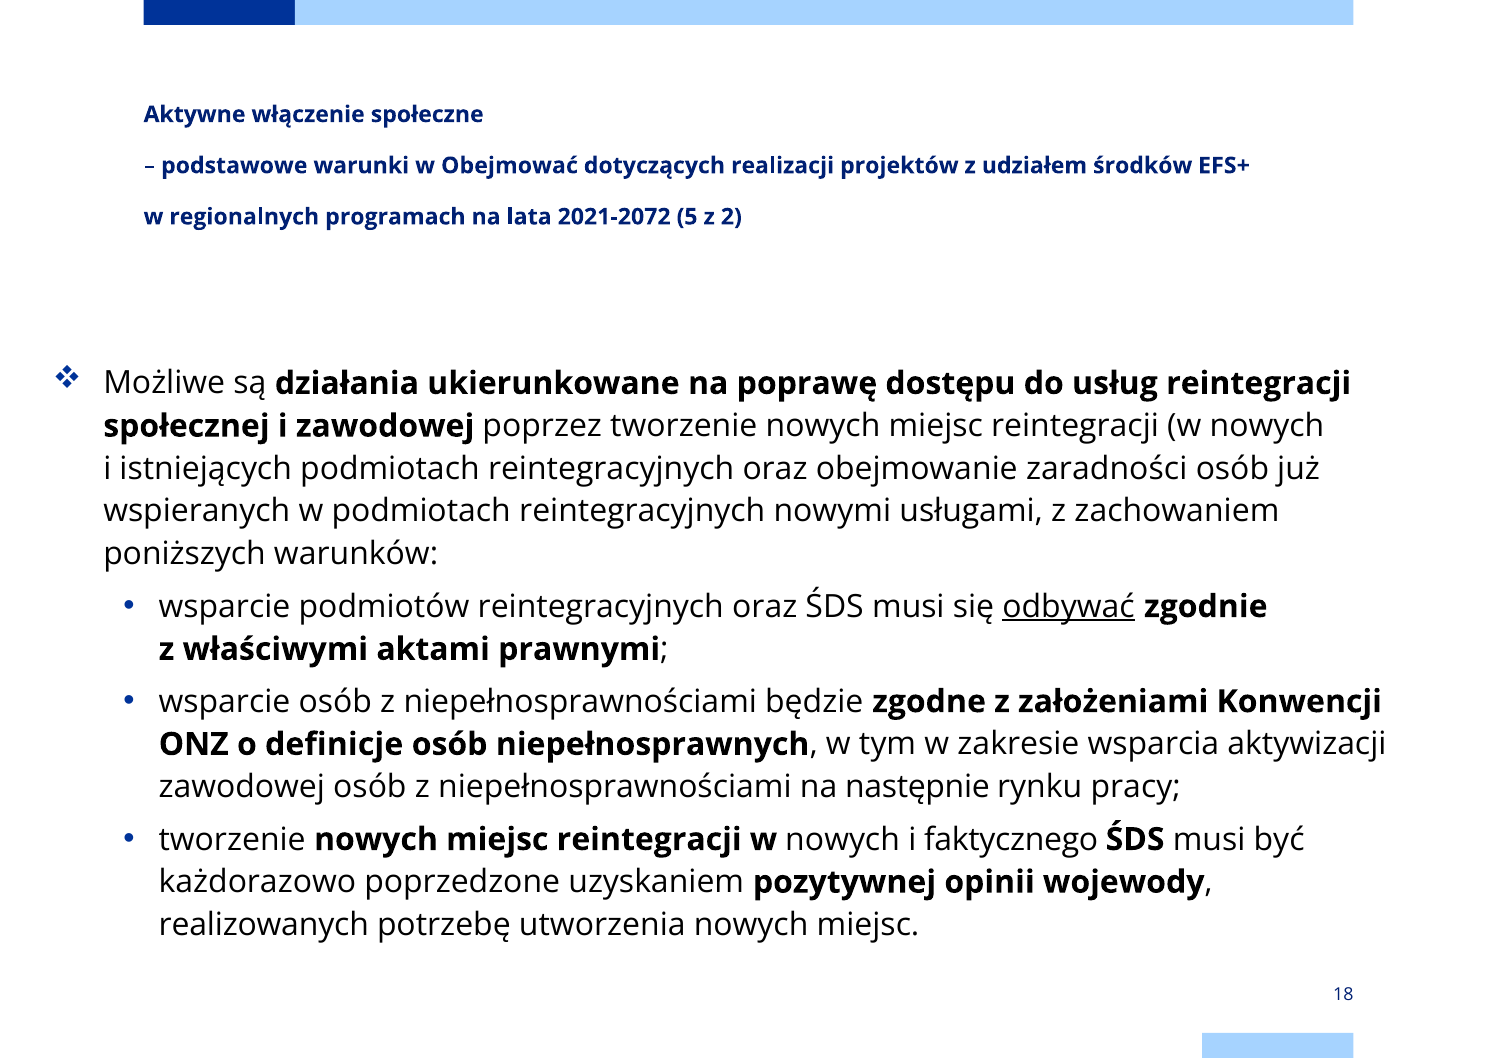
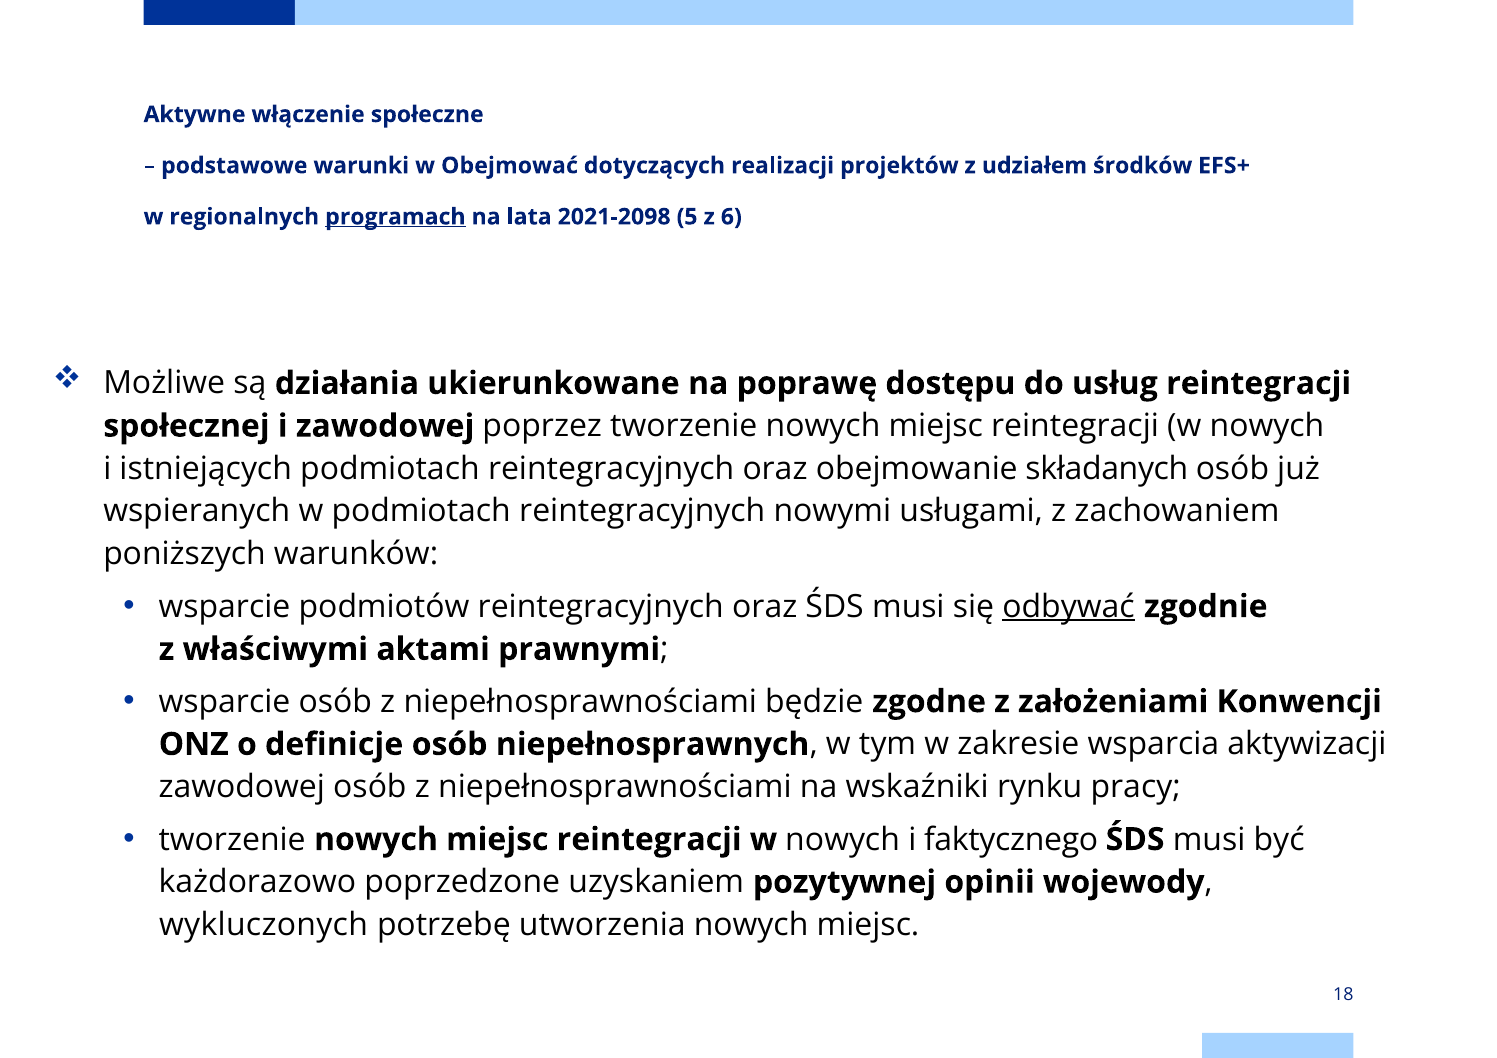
programach underline: none -> present (395, 217)
2021-2072: 2021-2072 -> 2021-2098 (614, 217)
2: 2 -> 6 (731, 217)
zaradności: zaradności -> składanych (1107, 469)
następnie: następnie -> wskaźniki (917, 787)
realizowanych: realizowanych -> wykluczonych (264, 925)
